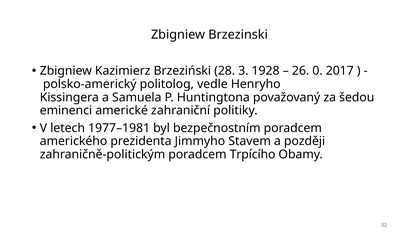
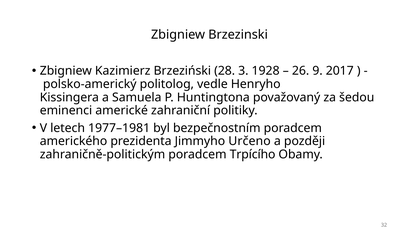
0: 0 -> 9 (317, 71)
Stavem: Stavem -> Určeno (250, 141)
